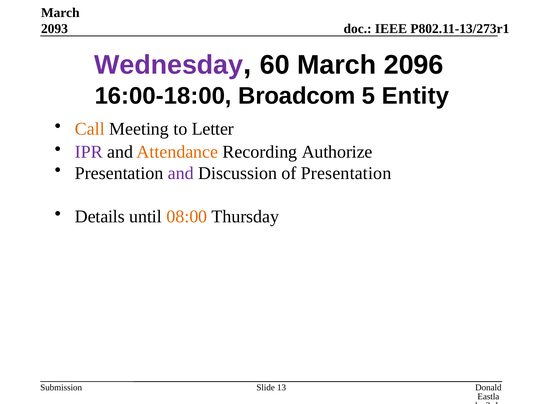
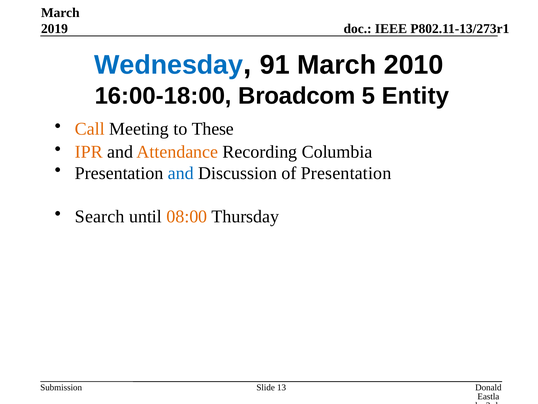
2093: 2093 -> 2019 (54, 29)
Wednesday colour: purple -> blue (169, 65)
60: 60 -> 91 (275, 65)
2096: 2096 -> 2010 (414, 65)
Letter: Letter -> These (213, 129)
IPR colour: purple -> orange (89, 152)
Authorize: Authorize -> Columbia (337, 152)
and colour: purple -> blue (181, 173)
Details: Details -> Search (100, 216)
